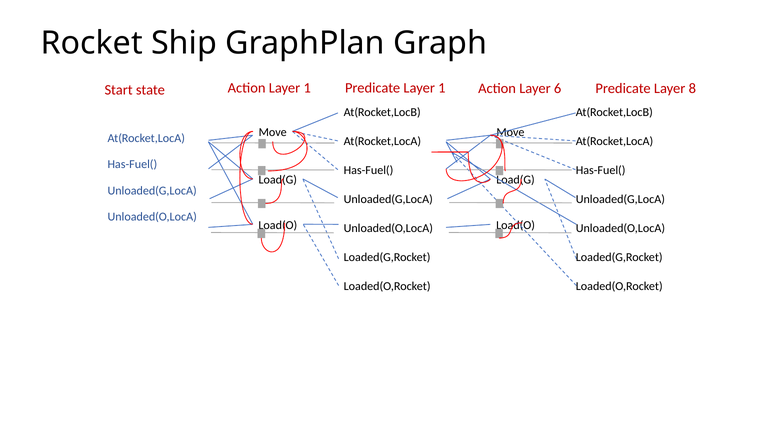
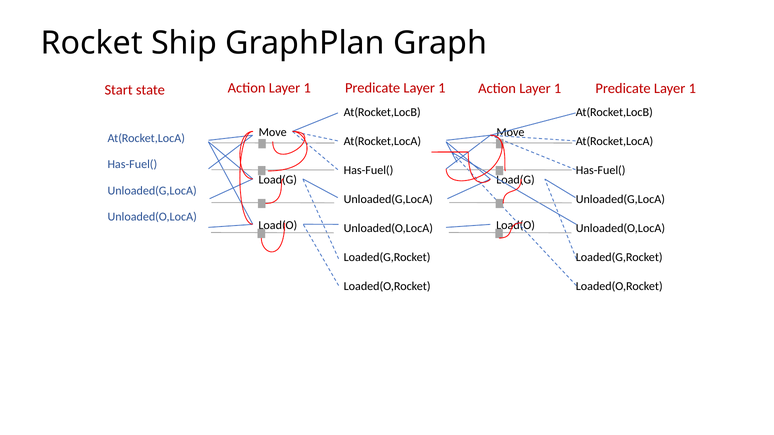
1 Action Layer 6: 6 -> 1 (558, 89)
8: 8 -> 1 (692, 89)
